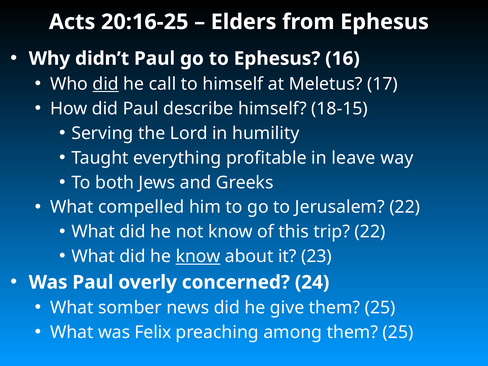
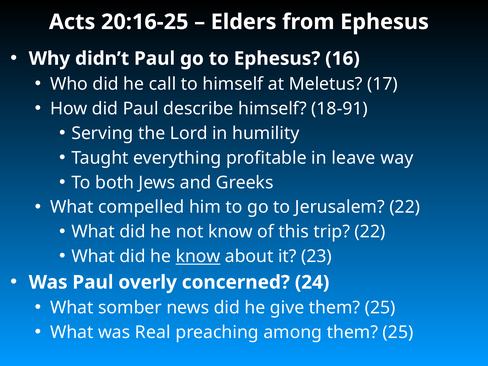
did underline: present -> none (106, 84)
18-15: 18-15 -> 18-91 (340, 109)
Felix: Felix -> Real (153, 332)
